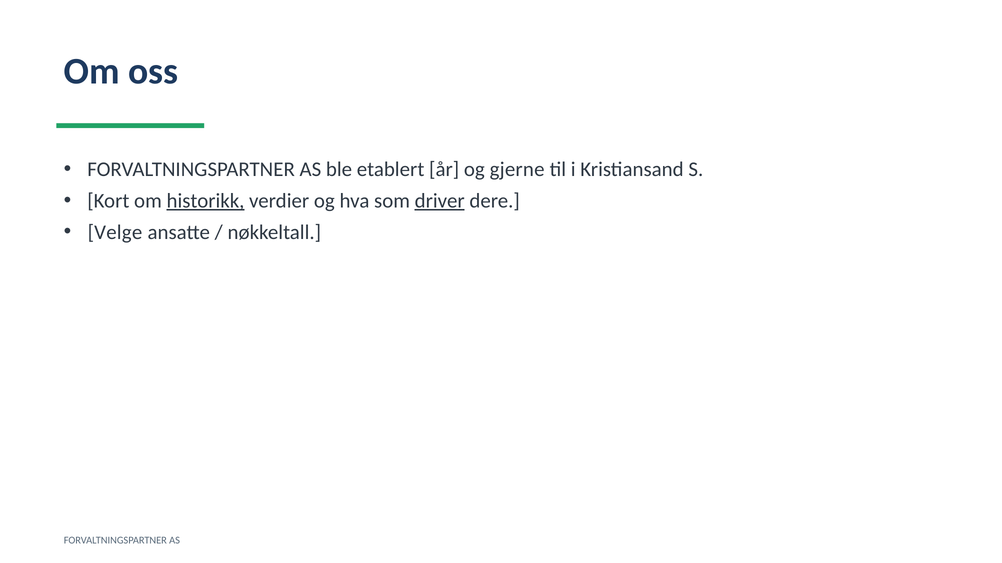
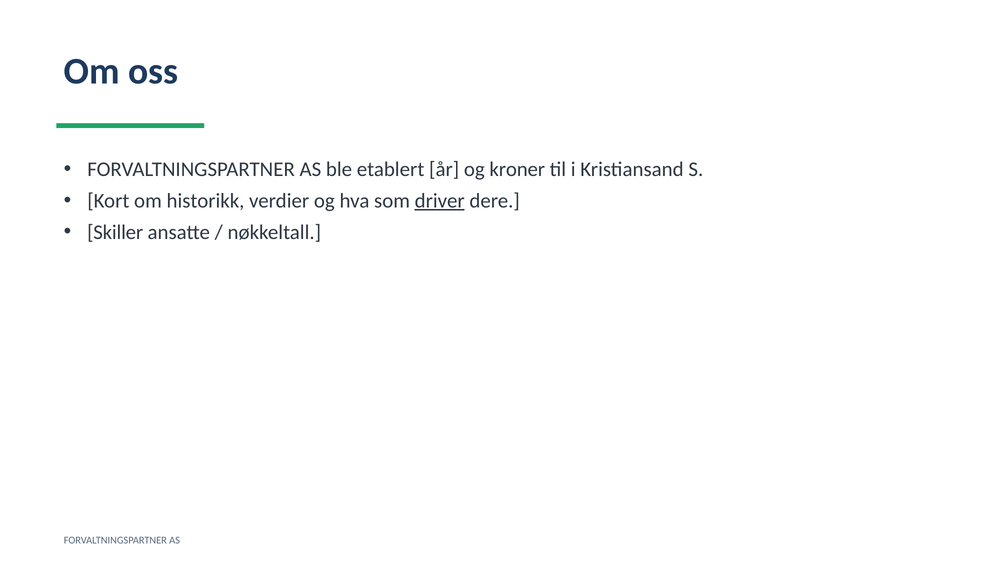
gjerne: gjerne -> kroner (517, 170)
historikk underline: present -> none (205, 201)
Velge: Velge -> Skiller (115, 232)
